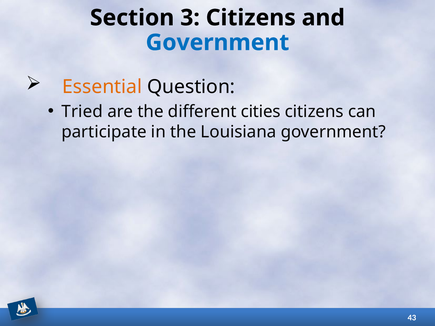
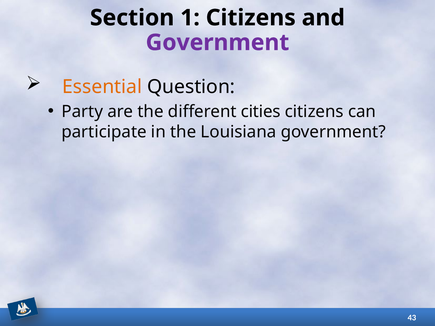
3: 3 -> 1 (190, 18)
Government colour: blue -> purple (217, 43)
Tried: Tried -> Party (82, 112)
